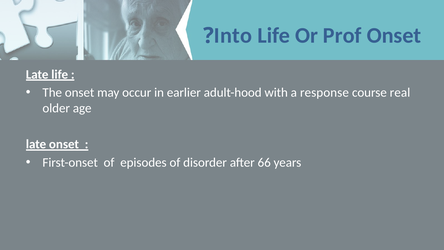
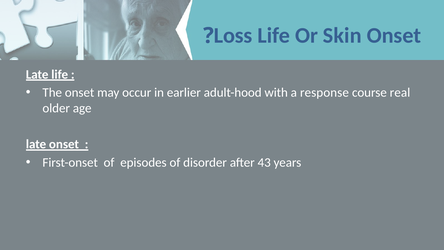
Into: Into -> Loss (233, 36)
Prof: Prof -> Skin (342, 36)
66: 66 -> 43 (264, 162)
